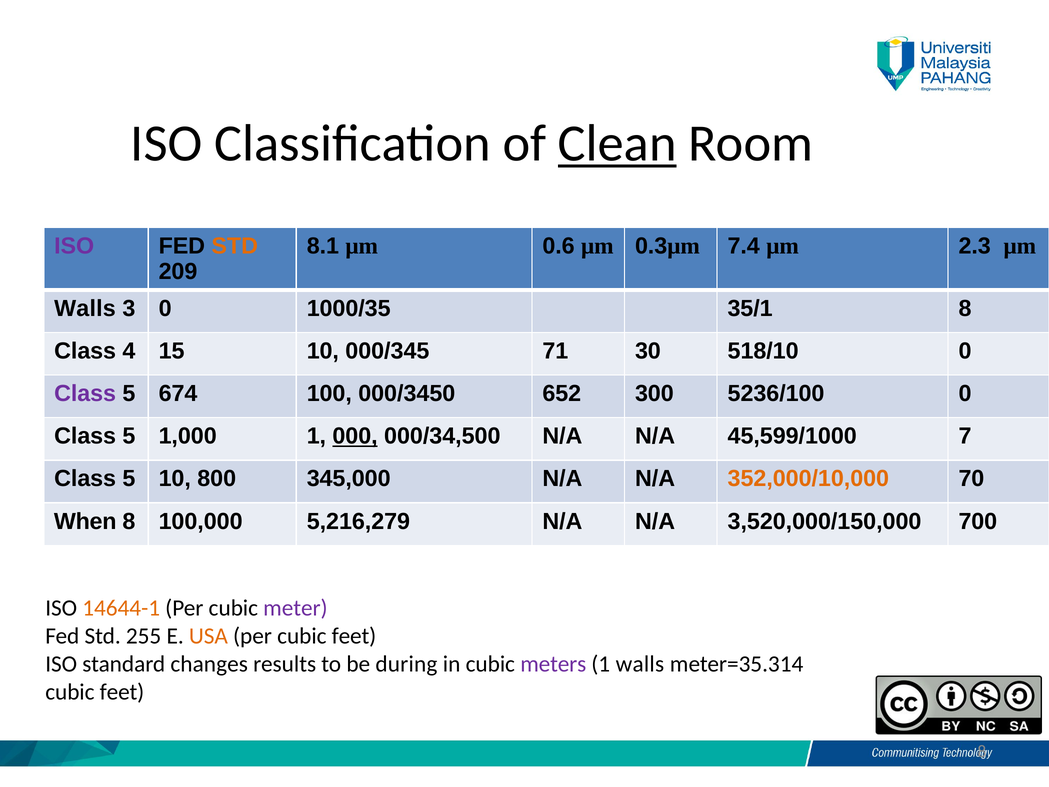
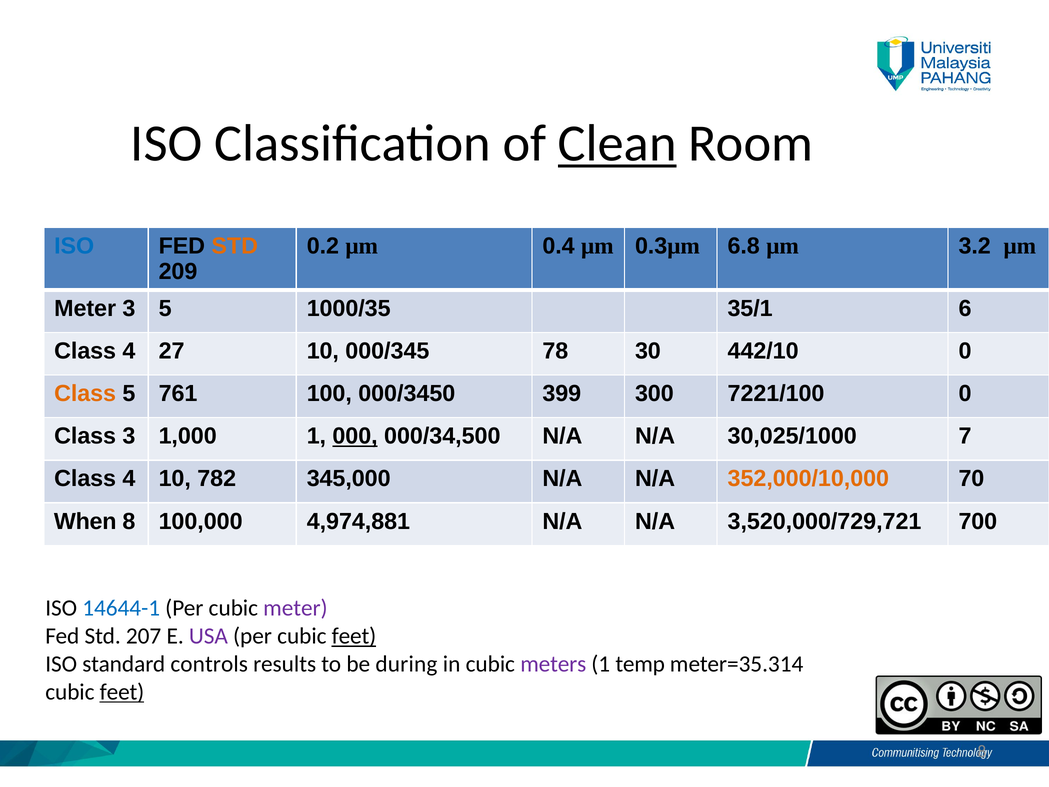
ISO colour: purple -> blue (74, 246)
8.1: 8.1 -> 0.2 (323, 246)
0.6: 0.6 -> 0.4 (559, 246)
7.4: 7.4 -> 6.8 (744, 246)
2.3: 2.3 -> 3.2 (975, 246)
Walls: Walls -> Meter (85, 308)
3 0: 0 -> 5 (165, 308)
35/1 8: 8 -> 6 (965, 308)
15: 15 -> 27 (172, 351)
71: 71 -> 78 (555, 351)
518/10: 518/10 -> 442/10 (763, 351)
Class colour: purple -> orange (85, 393)
674: 674 -> 761 (178, 393)
652: 652 -> 399 (562, 393)
5236/100: 5236/100 -> 7221/100 (776, 393)
5: 5 -> 3 (129, 436)
45,599/1000: 45,599/1000 -> 30,025/1000 (792, 436)
5: 5 -> 4 (129, 479)
800: 800 -> 782 (217, 479)
5,216,279: 5,216,279 -> 4,974,881 (358, 521)
3,520,000/150,000: 3,520,000/150,000 -> 3,520,000/729,721 (824, 521)
14644-1 colour: orange -> blue (121, 608)
255: 255 -> 207 (144, 636)
USA colour: orange -> purple (208, 636)
feet underline: none -> present (354, 636)
changes: changes -> controls (209, 664)
1 walls: walls -> temp (640, 664)
feet underline: none -> present (122, 692)
